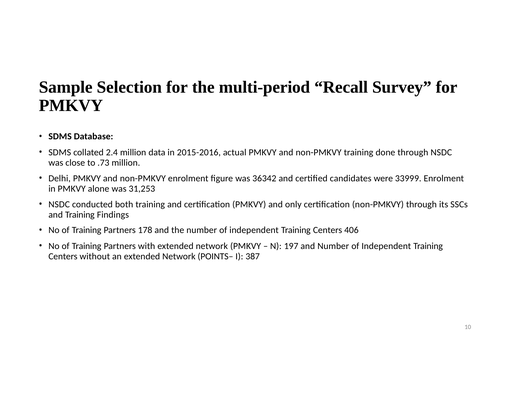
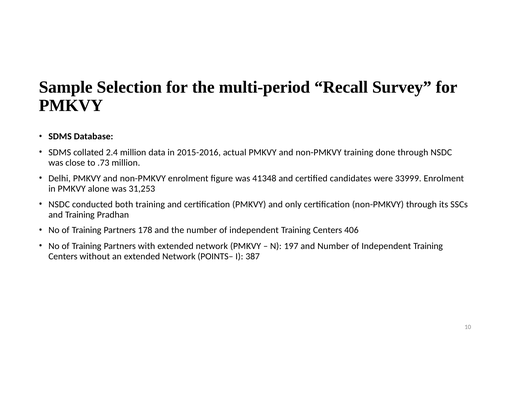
36342: 36342 -> 41348 (264, 178)
Findings: Findings -> Pradhan (113, 215)
